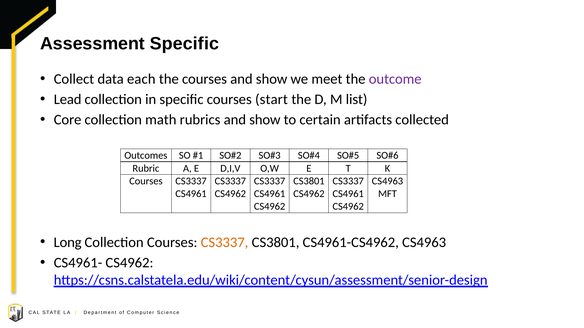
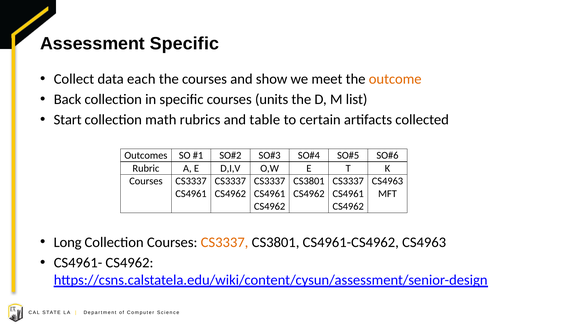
outcome colour: purple -> orange (395, 79)
Lead: Lead -> Back (68, 100)
start: start -> units (272, 100)
Core: Core -> Start (68, 120)
rubrics and show: show -> table (265, 120)
